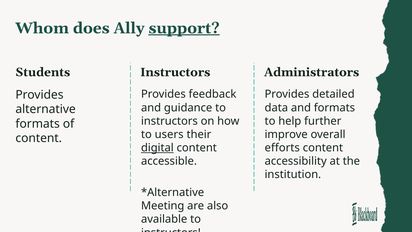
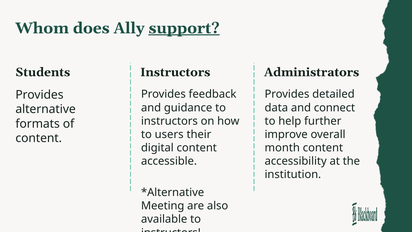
and formats: formats -> connect (334, 108)
digital underline: present -> none (157, 148)
efforts: efforts -> month (282, 148)
